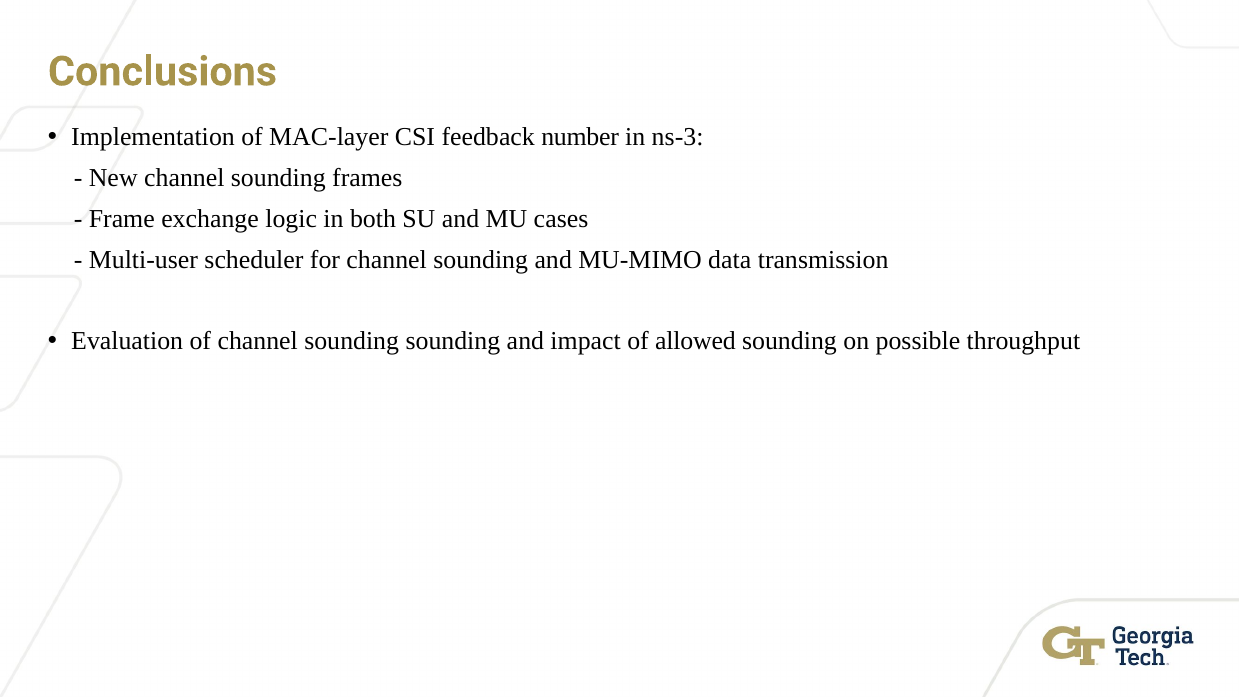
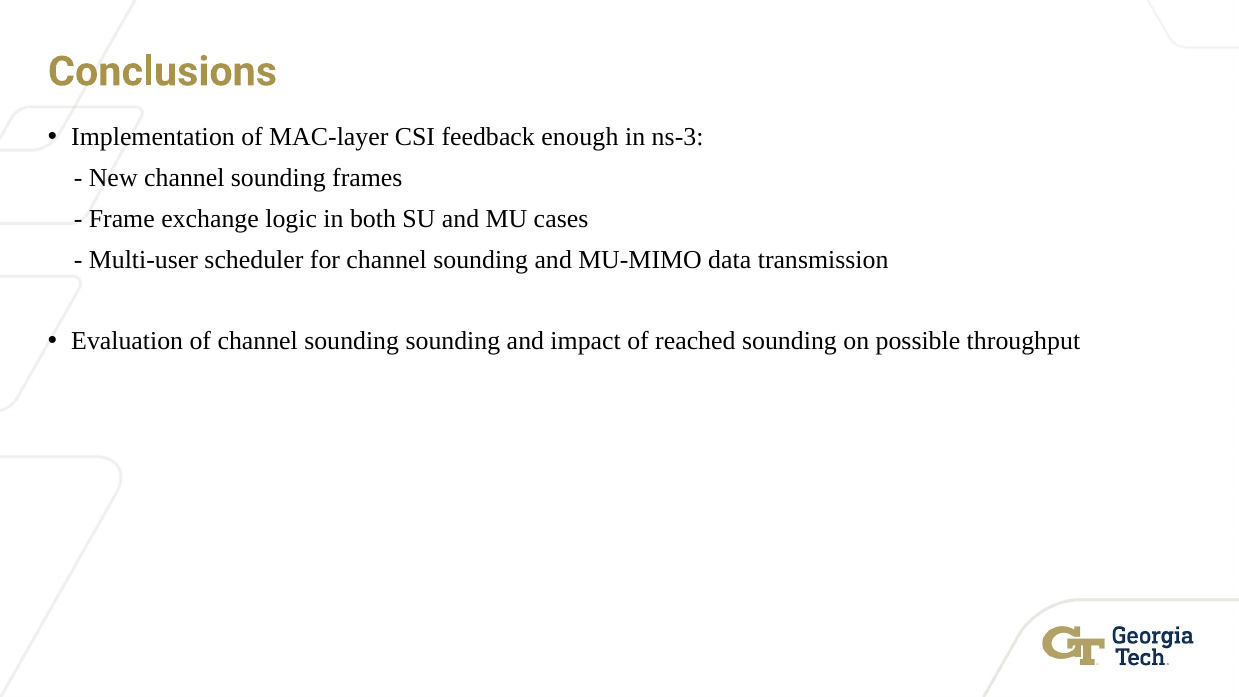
number: number -> enough (580, 137)
allowed: allowed -> reached (695, 341)
